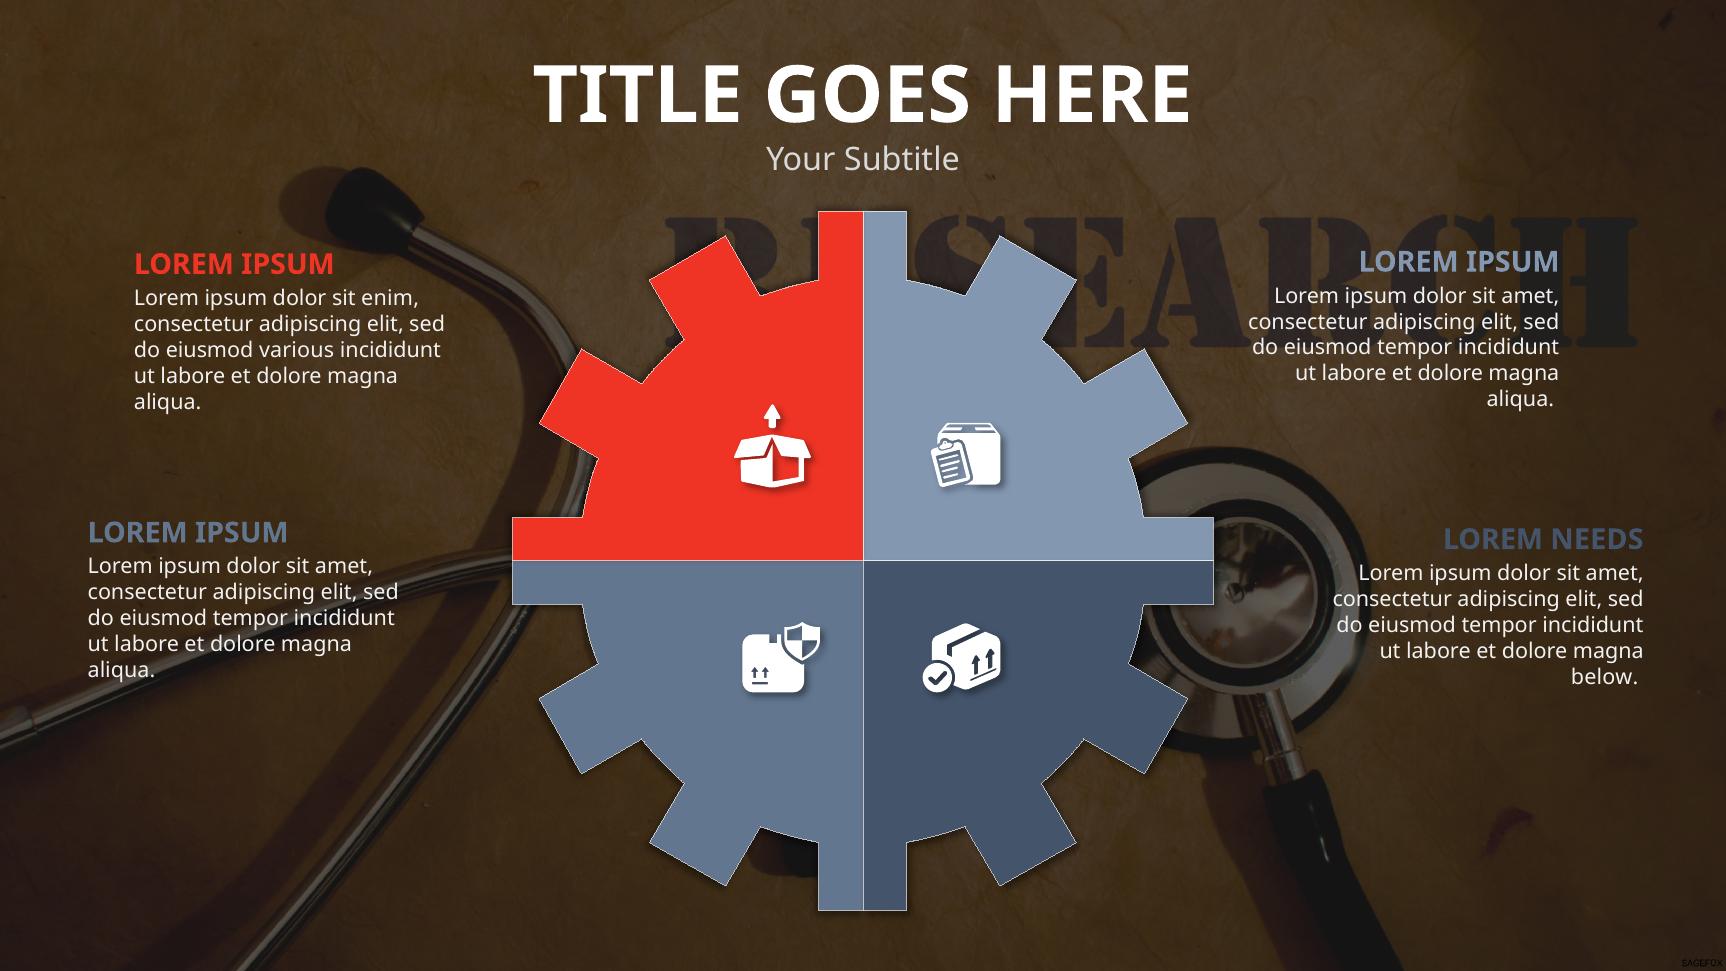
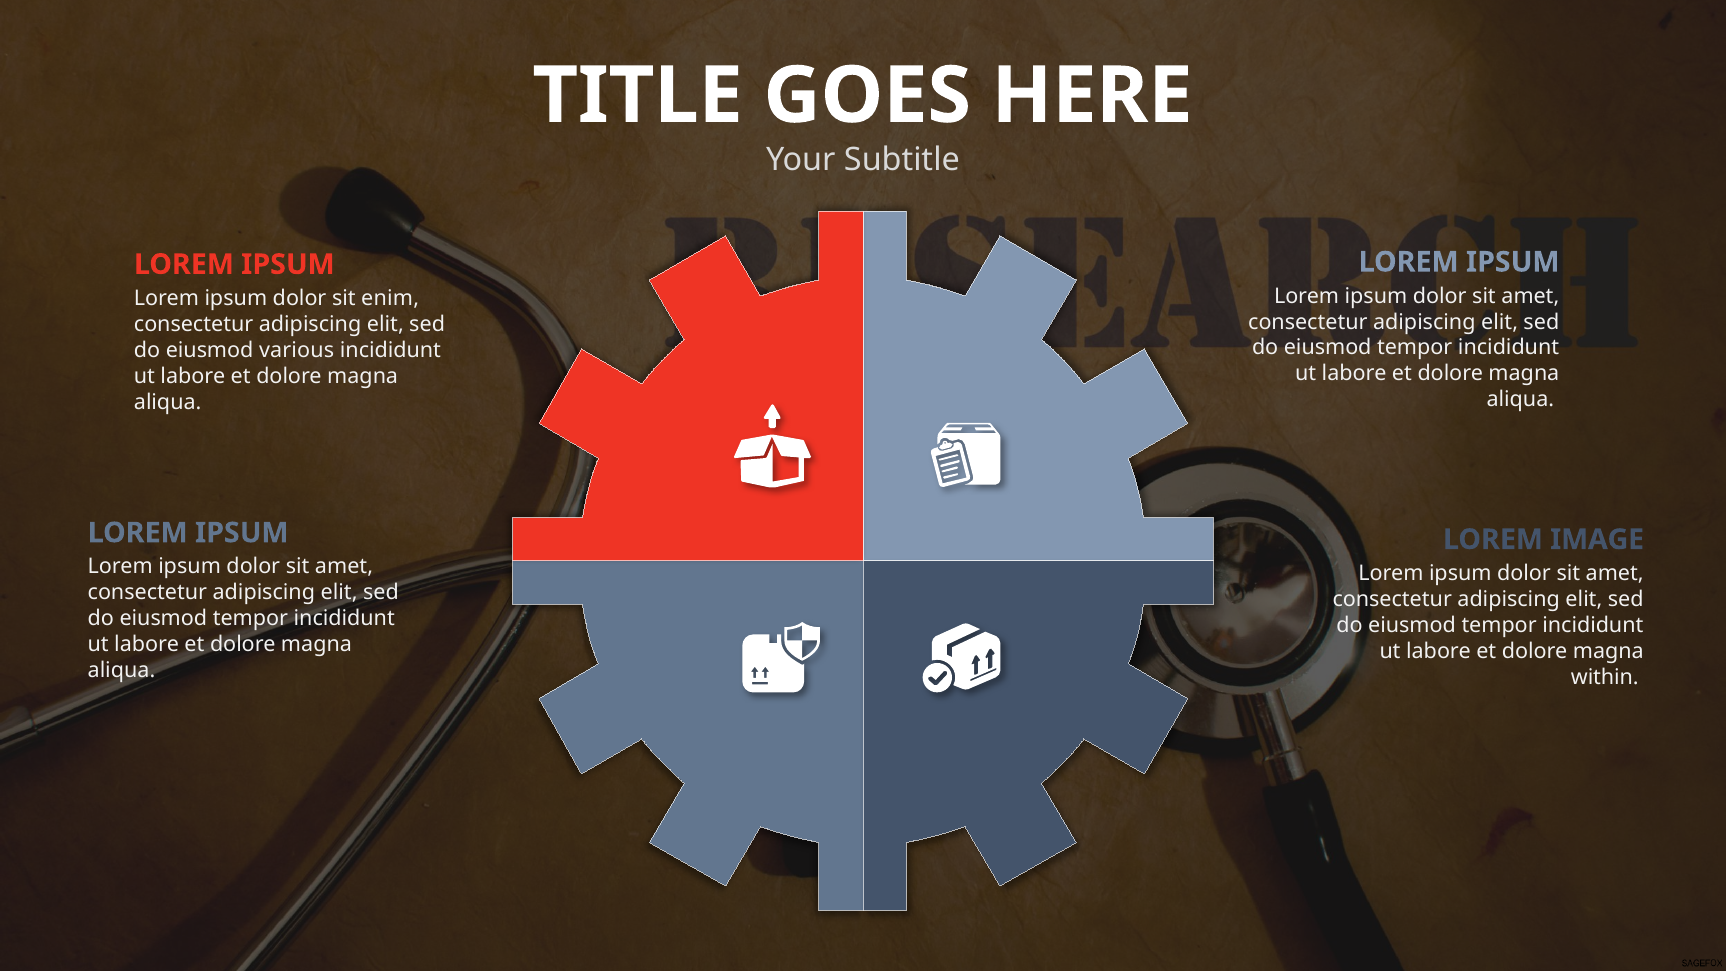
NEEDS: NEEDS -> IMAGE (1597, 539)
below: below -> within (1605, 677)
